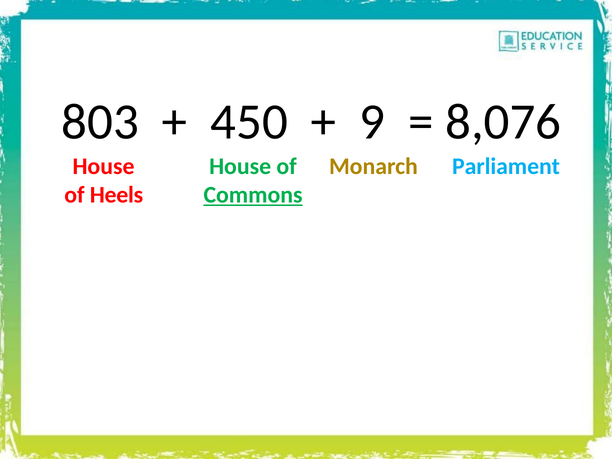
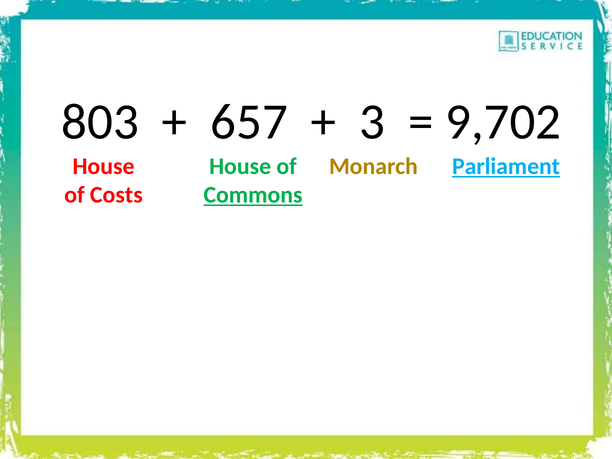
450: 450 -> 657 (249, 122)
9: 9 -> 3 (372, 122)
8,076: 8,076 -> 9,702 (503, 122)
Parliament underline: none -> present (506, 167)
Heels: Heels -> Costs (116, 195)
